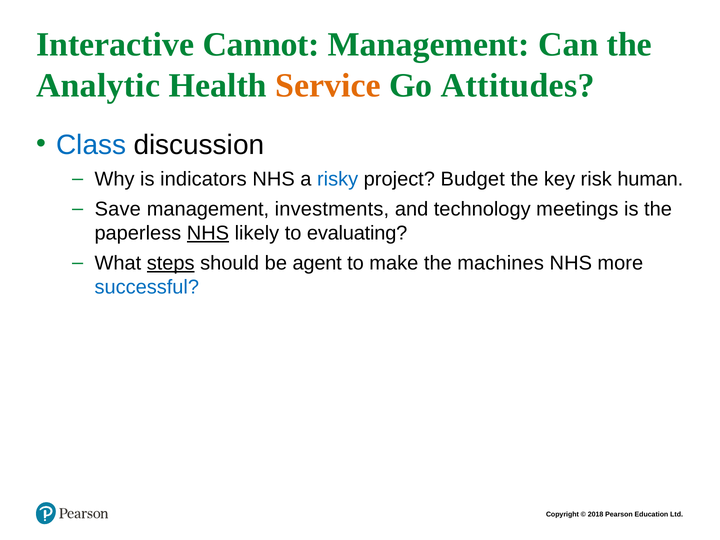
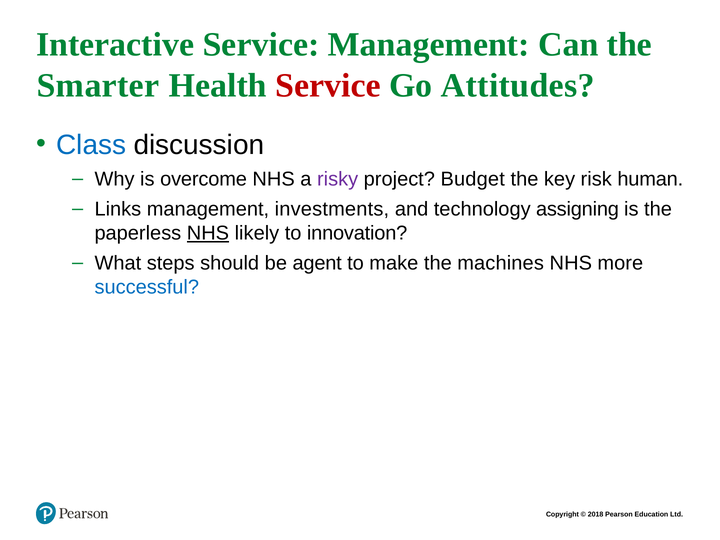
Interactive Cannot: Cannot -> Service (261, 45)
Analytic: Analytic -> Smarter (98, 85)
Service colour: orange -> red (328, 85)
indicators: indicators -> overcome (204, 179)
risky colour: blue -> purple (338, 179)
Save: Save -> Links (118, 209)
meetings: meetings -> assigning (577, 209)
evaluating: evaluating -> innovation (357, 233)
steps underline: present -> none (171, 263)
